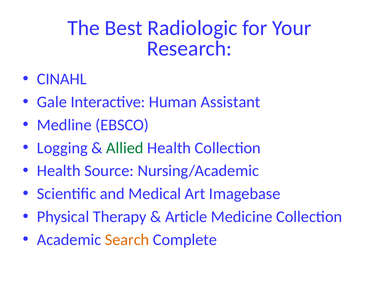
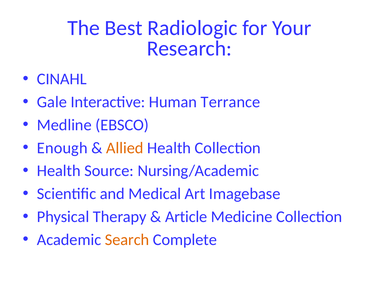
Assistant: Assistant -> Terrance (231, 102)
Logging: Logging -> Enough (62, 148)
Allied colour: green -> orange (125, 148)
